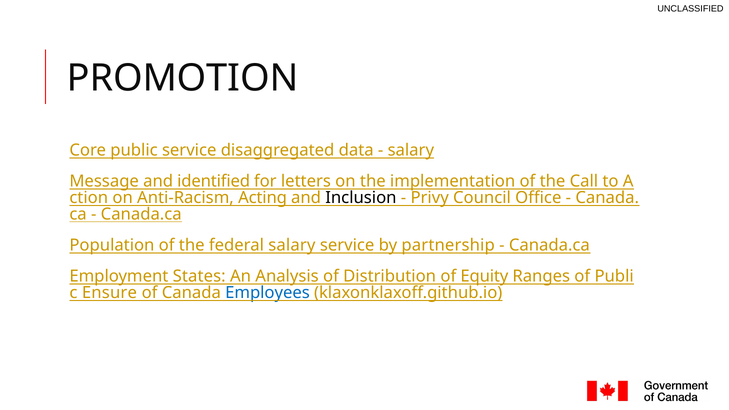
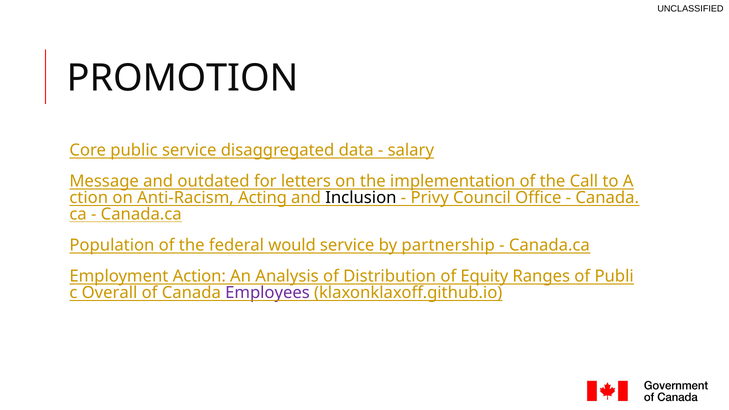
identified: identified -> outdated (214, 181)
federal salary: salary -> would (292, 245)
States: States -> Action (199, 276)
Ensure: Ensure -> Overall (110, 293)
Employees colour: blue -> purple (267, 293)
